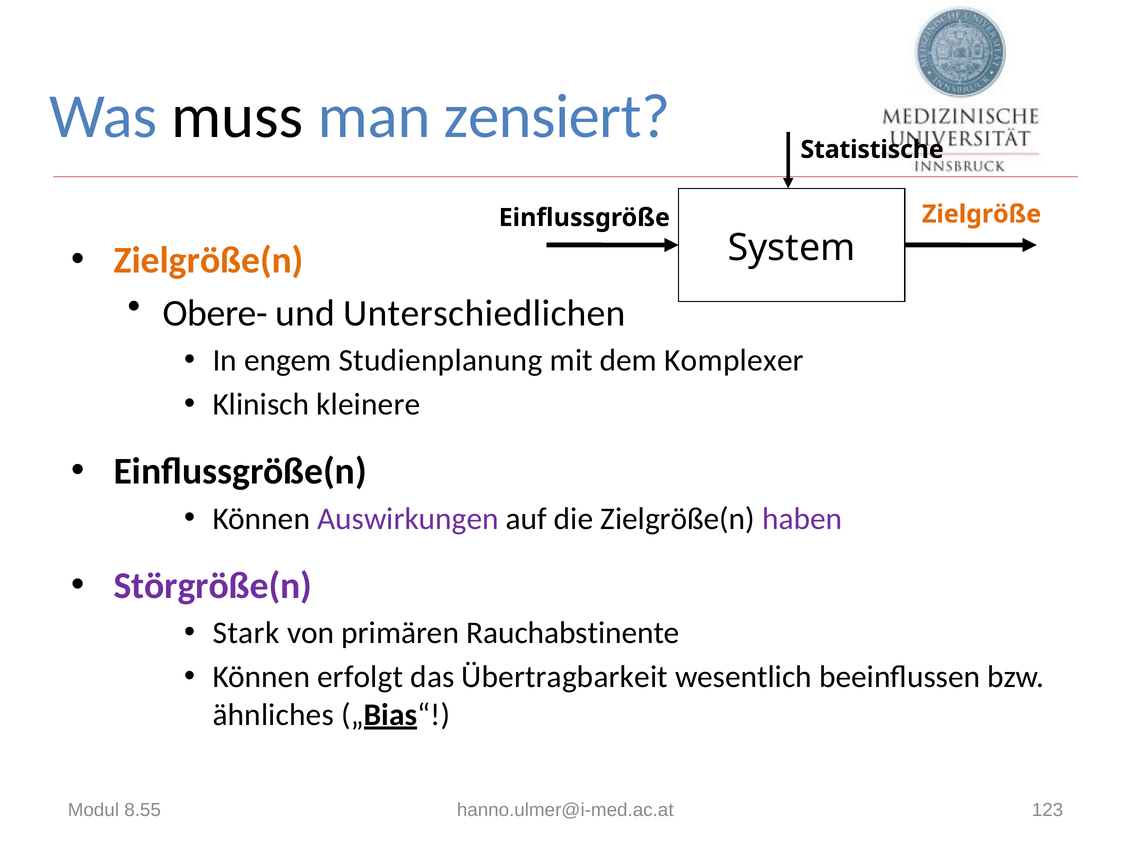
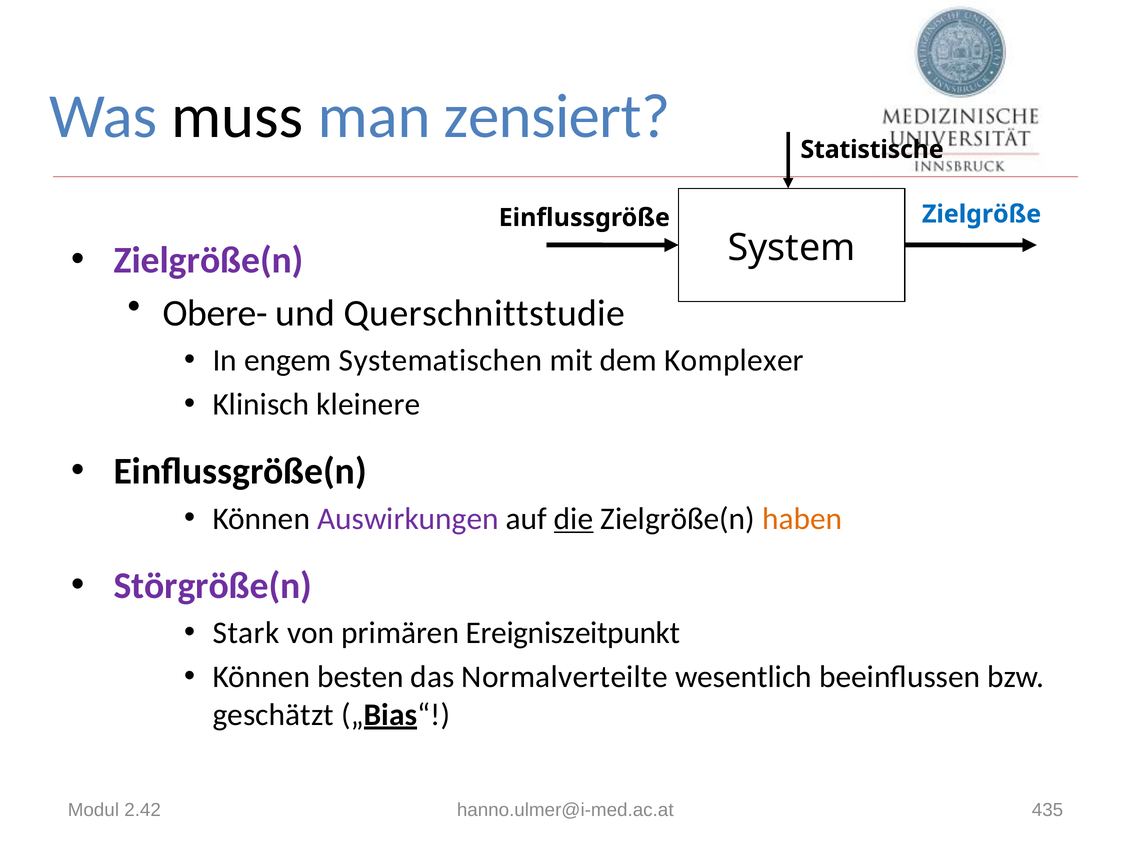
Zielgröße colour: orange -> blue (982, 214)
Zielgröße(n colour: orange -> purple (209, 260)
Unterschiedlichen: Unterschiedlichen -> Querschnittstudie (485, 313)
Studienplanung: Studienplanung -> Systematischen (441, 361)
die underline: none -> present (574, 519)
haben colour: purple -> orange (802, 519)
Rauchabstinente: Rauchabstinente -> Ereigniszeitpunkt (573, 633)
erfolgt: erfolgt -> besten (360, 677)
Übertragbarkeit: Übertragbarkeit -> Normalverteilte (565, 677)
ähnliches: ähnliches -> geschätzt (273, 715)
8.55: 8.55 -> 2.42 (143, 810)
123: 123 -> 435 (1048, 810)
